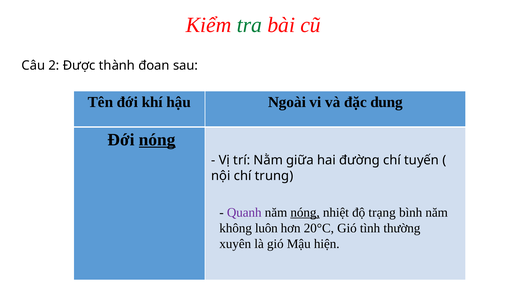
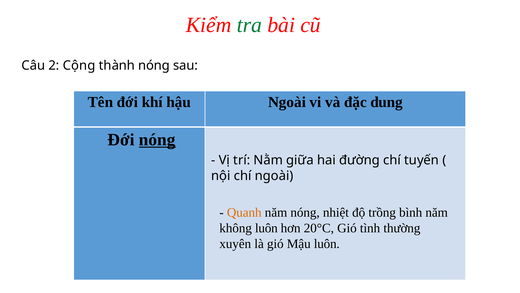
Được: Được -> Cộng (79, 66)
thành đoan: đoan -> nóng (154, 66)
chí trung: trung -> ngoài (274, 176)
Quanh colour: purple -> orange (244, 212)
nóng underline: present -> none (305, 212)
trạng: trạng -> trồng (382, 212)
Mậu hiện: hiện -> luôn (327, 243)
